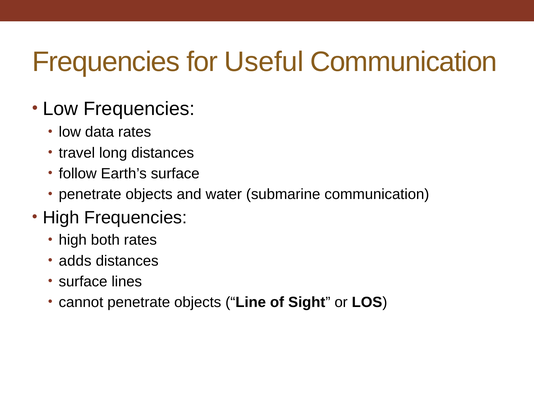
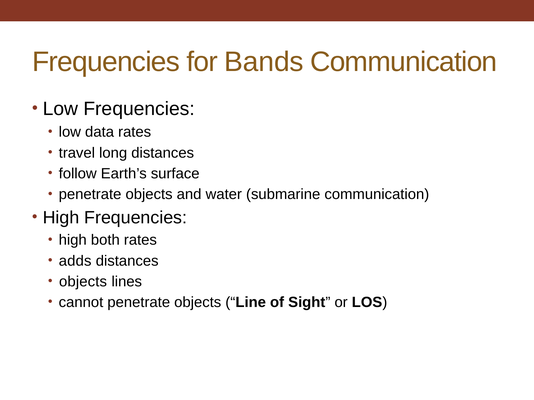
Useful: Useful -> Bands (264, 62)
surface: surface -> objects (83, 282)
